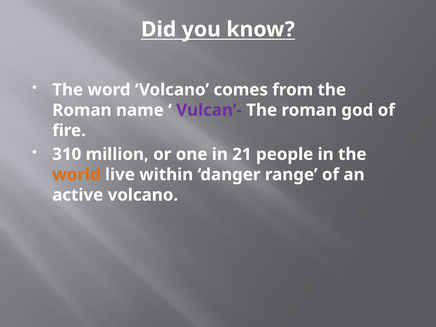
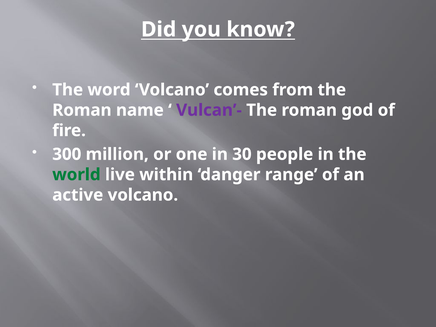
310: 310 -> 300 (67, 154)
21: 21 -> 30 (242, 154)
world colour: orange -> green (76, 175)
